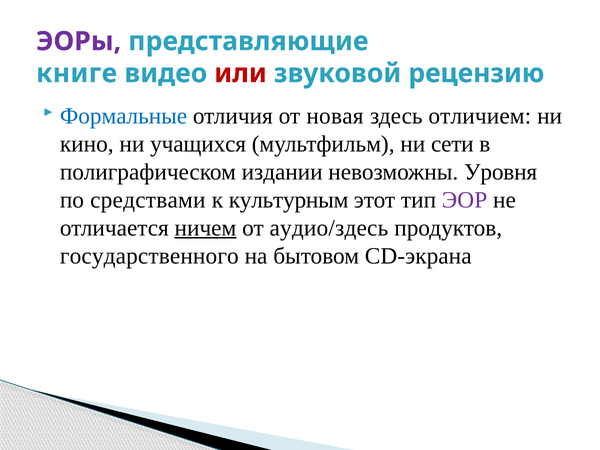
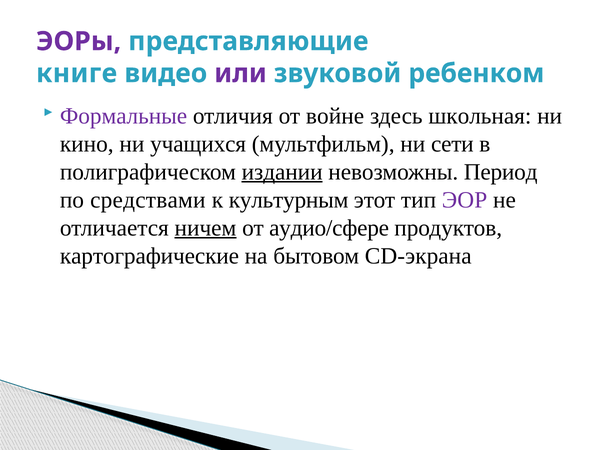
или colour: red -> purple (241, 73)
рецензию: рецензию -> ребенком (476, 73)
Формальные colour: blue -> purple (124, 116)
новая: новая -> войне (335, 116)
отличием: отличием -> школьная (480, 116)
издании underline: none -> present (282, 172)
Уровня: Уровня -> Период (501, 172)
аудио/здесь: аудио/здесь -> аудио/сфере (329, 228)
государственного: государственного -> картографические (149, 256)
